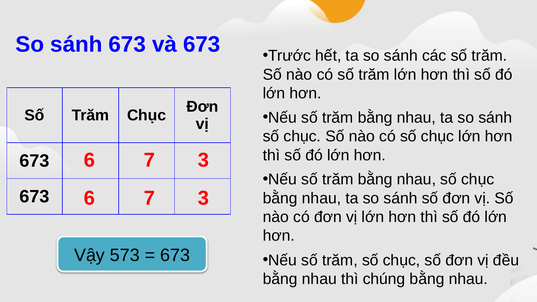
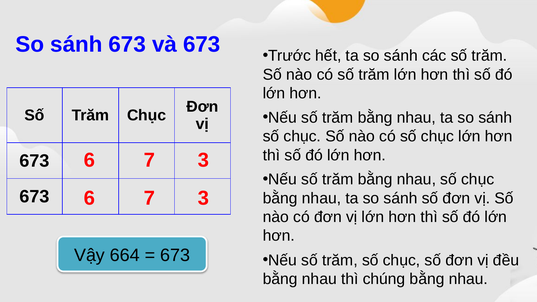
573: 573 -> 664 (125, 255)
